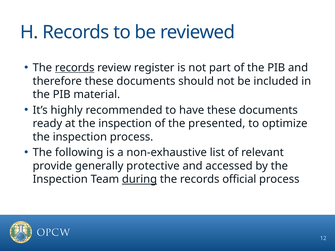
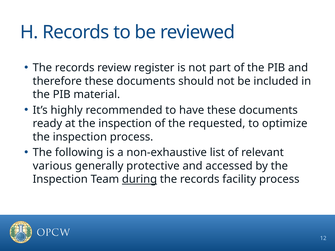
records underline: present -> none (75, 68)
presented: presented -> requested (217, 124)
provide: provide -> various (52, 166)
official: official -> facility (239, 179)
